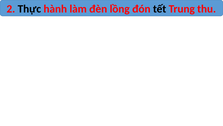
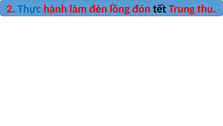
Thực colour: black -> blue (29, 9)
